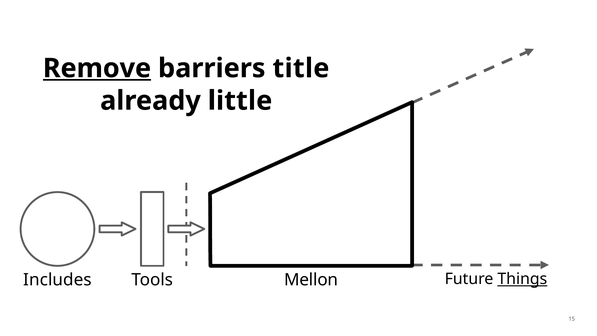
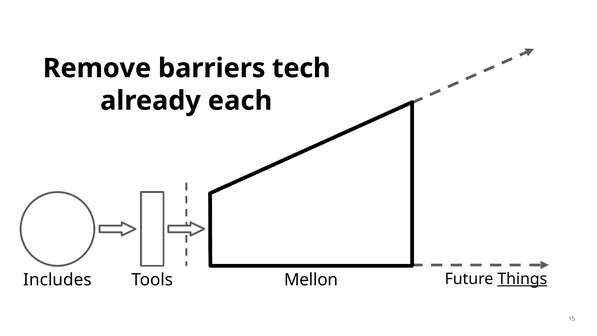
Remove underline: present -> none (97, 68)
title: title -> tech (301, 68)
little: little -> each (240, 101)
